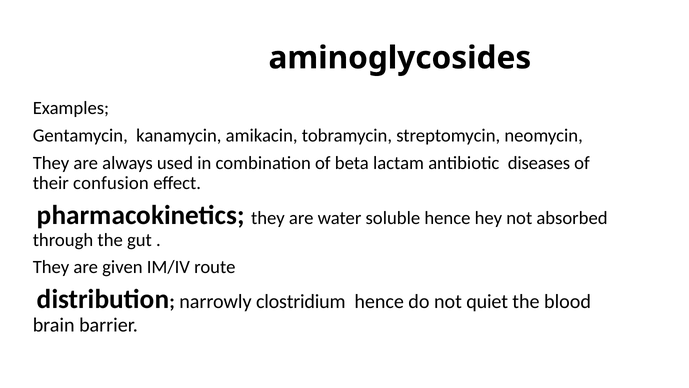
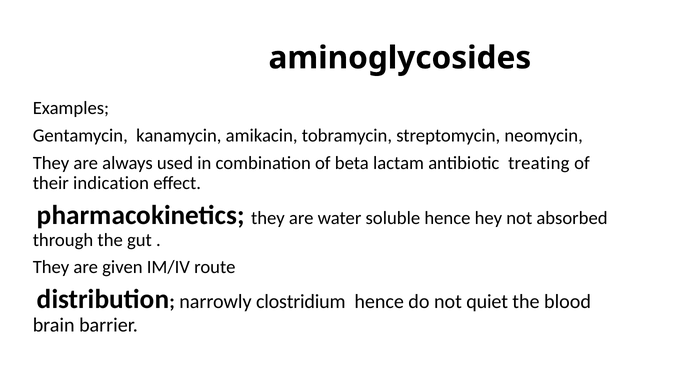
diseases: diseases -> treating (539, 163)
confusion: confusion -> indication (111, 183)
